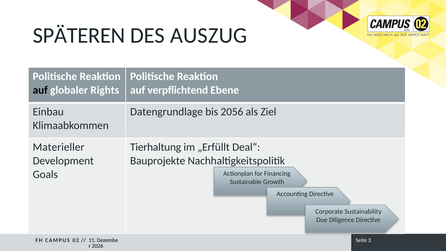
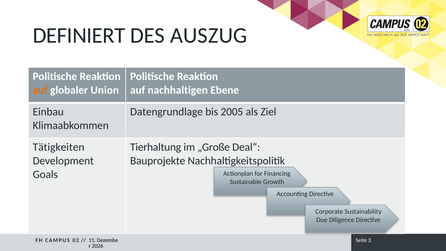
SPÄTEREN: SPÄTEREN -> DEFINIERT (79, 36)
auf colour: black -> orange (40, 90)
Rights: Rights -> Union (105, 90)
verpflichtend: verpflichtend -> nachhaltigen (178, 90)
2056: 2056 -> 2005 (232, 112)
Materieller: Materieller -> Tätigkeiten (59, 147)
„Erfüllt: „Erfüllt -> „Große (214, 147)
